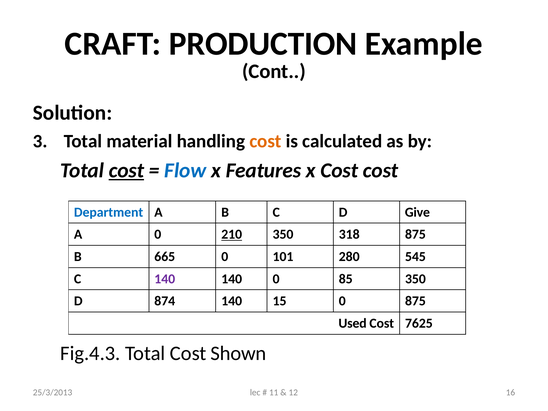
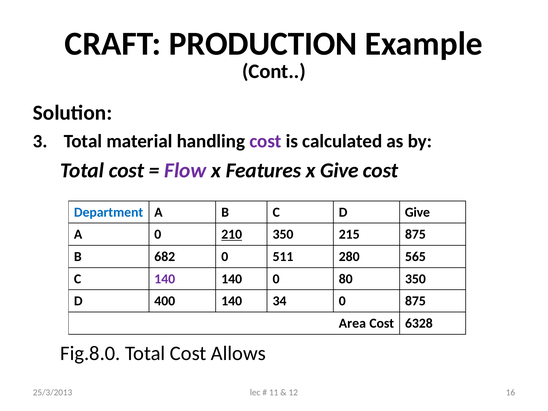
cost colour: orange -> purple (265, 141)
cost underline: present -> none (127, 170)
Flow colour: blue -> purple (185, 170)
x Cost: Cost -> Give (339, 170)
318: 318 -> 215 (349, 234)
665: 665 -> 682 (165, 257)
101: 101 -> 511 (283, 257)
545: 545 -> 565 (415, 257)
85: 85 -> 80 (346, 279)
874: 874 -> 400 (165, 301)
15: 15 -> 34 (280, 301)
Used: Used -> Area (352, 323)
7625: 7625 -> 6328 (419, 323)
Fig.4.3: Fig.4.3 -> Fig.8.0 (90, 354)
Shown: Shown -> Allows (238, 354)
